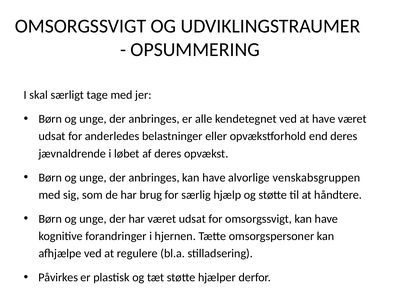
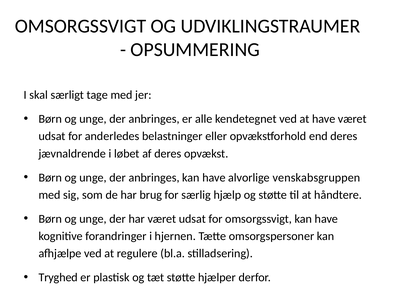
Påvirkes: Påvirkes -> Tryghed (58, 278)
